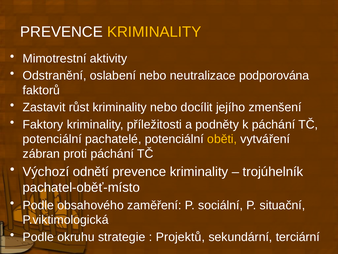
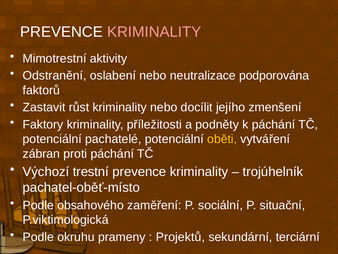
KRIMINALITY colour: yellow -> pink (154, 32)
odnětí: odnětí -> trestní (91, 171)
strategie: strategie -> prameny (122, 237)
